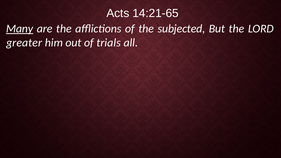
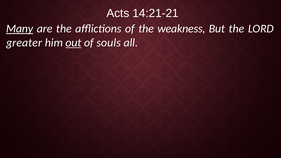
14:21-65: 14:21-65 -> 14:21-21 (156, 13)
subjected: subjected -> weakness (181, 29)
out underline: none -> present (74, 43)
trials: trials -> souls (109, 43)
